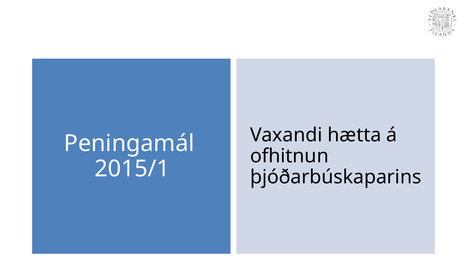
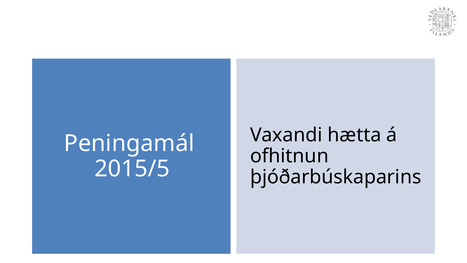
2015/1: 2015/1 -> 2015/5 (132, 169)
